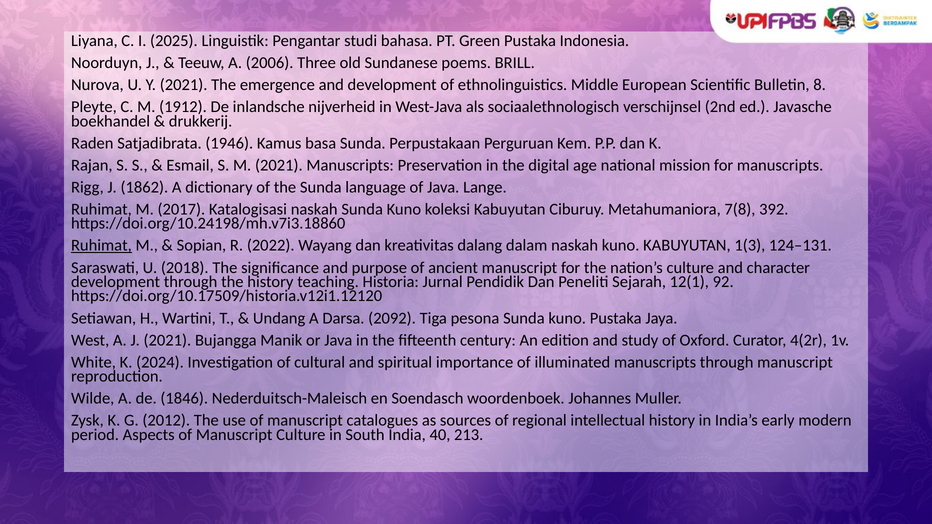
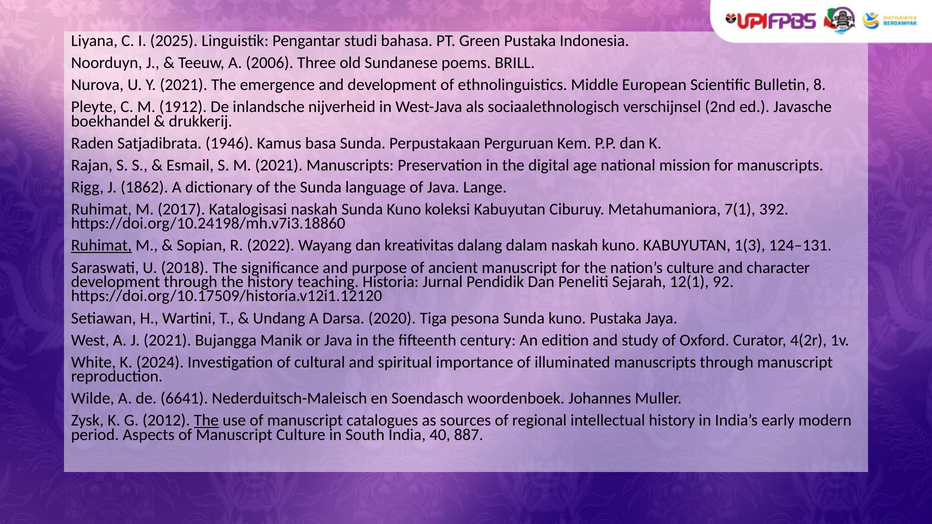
7(8: 7(8 -> 7(1 (740, 209)
2092: 2092 -> 2020 (392, 318)
1846: 1846 -> 6641 (184, 399)
The underline: none -> present (206, 421)
213: 213 -> 887 (469, 435)
